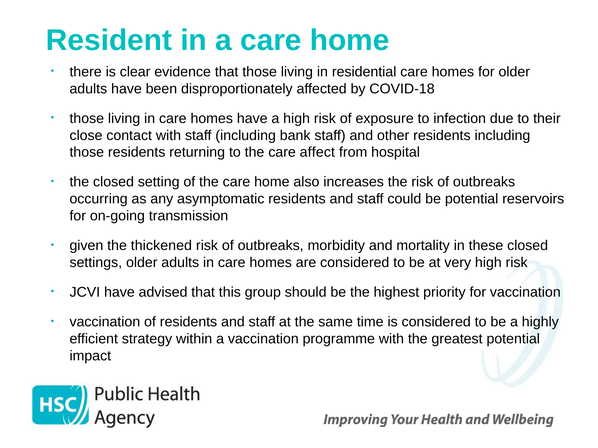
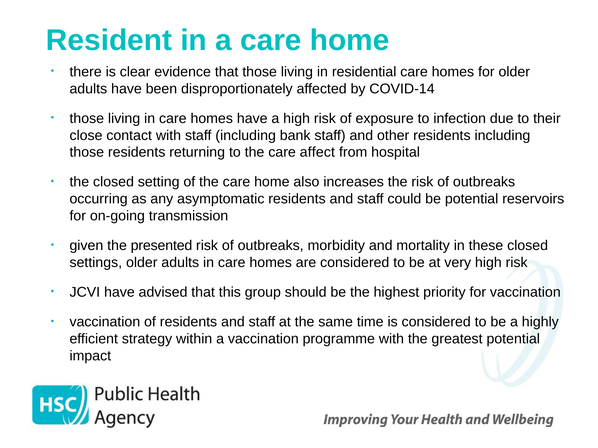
COVID-18: COVID-18 -> COVID-14 (402, 89)
thickened: thickened -> presented (162, 246)
